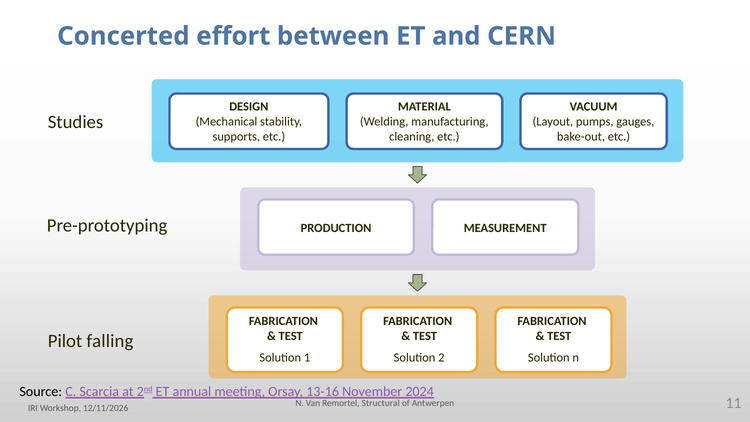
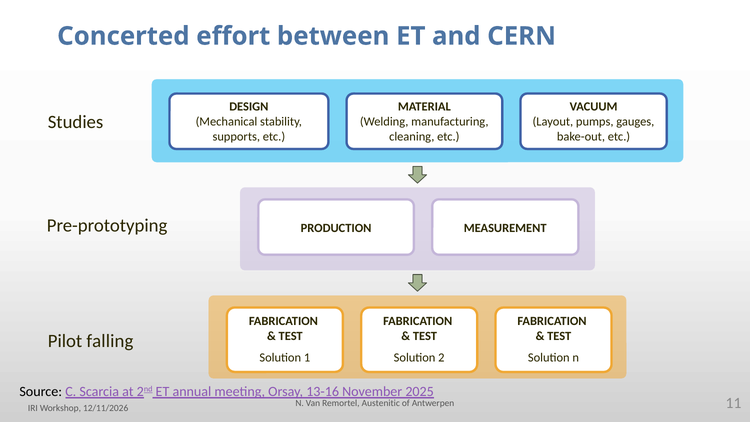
2024: 2024 -> 2025 (420, 391)
Structural: Structural -> Austenitic (381, 403)
